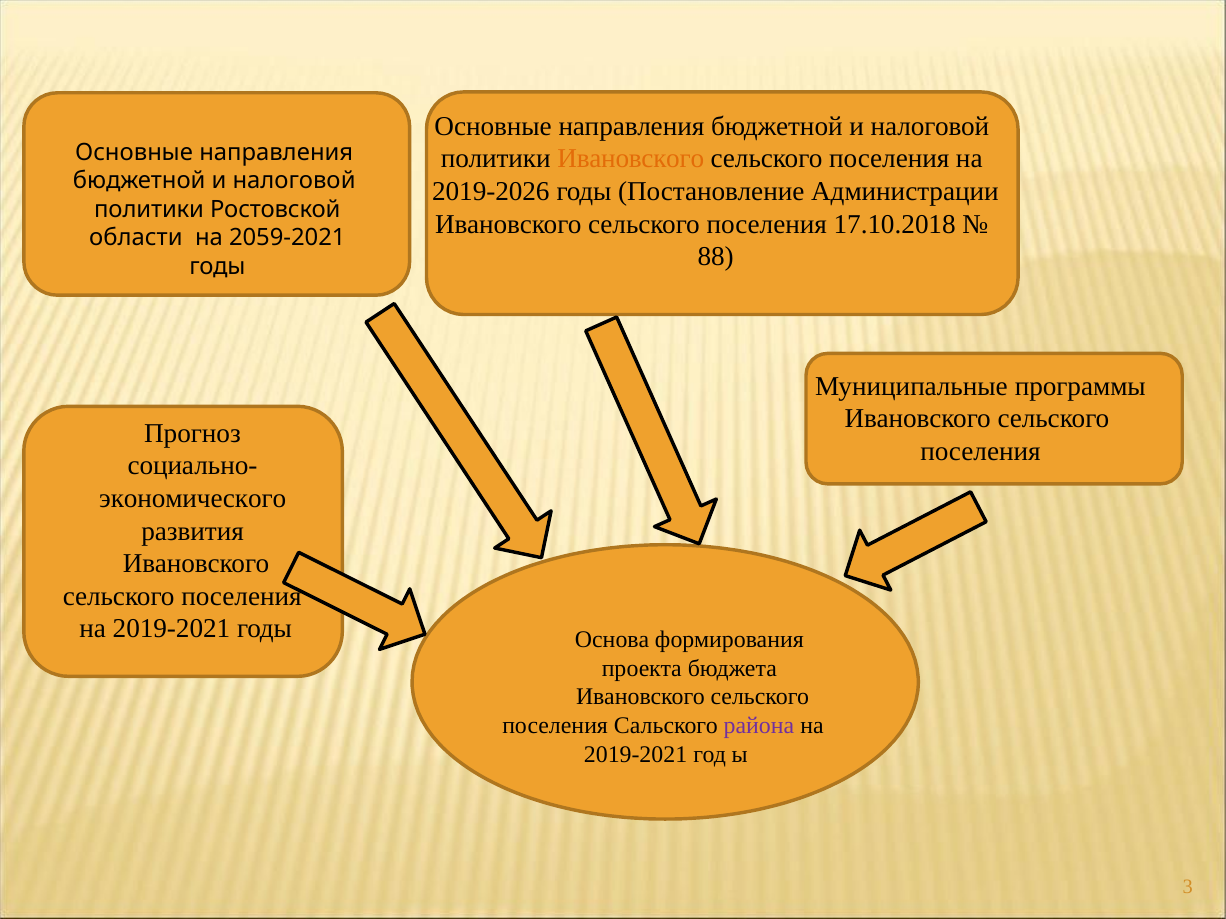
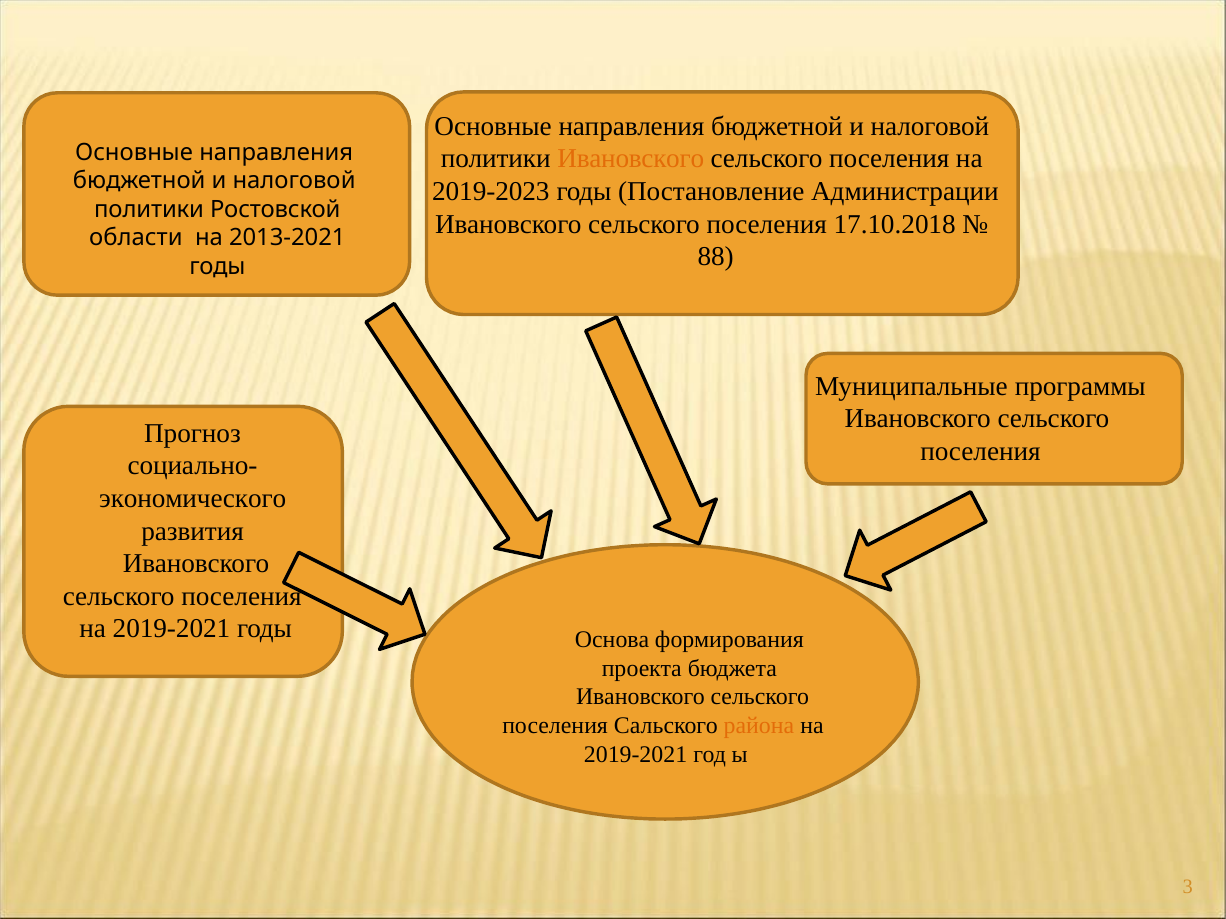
2019-2026: 2019-2026 -> 2019-2023 (491, 192)
2059-2021: 2059-2021 -> 2013-2021 (287, 238)
района colour: purple -> orange (759, 726)
